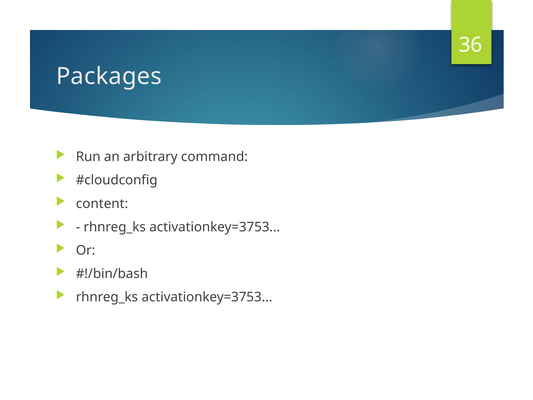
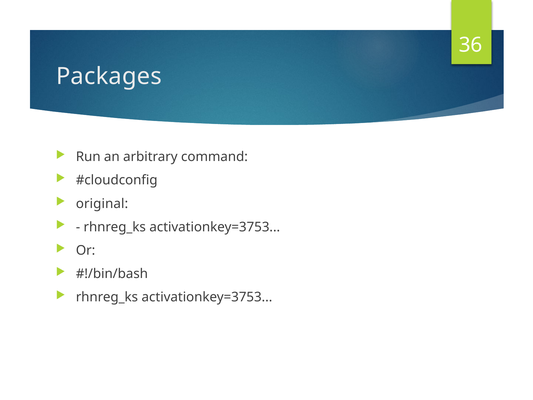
content: content -> original (102, 203)
